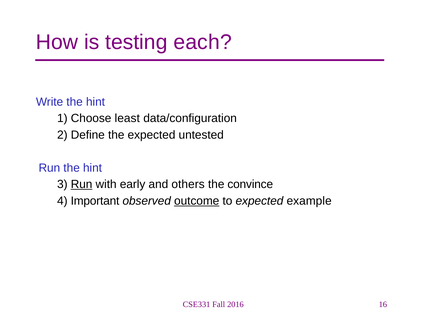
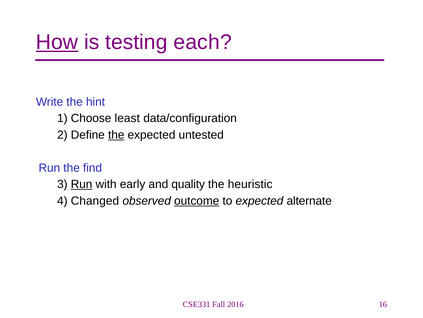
How underline: none -> present (57, 42)
the underline: none -> present (116, 135)
Run the hint: hint -> find (93, 167)
others: others -> quality (188, 184)
convince: convince -> heuristic (250, 184)
Important: Important -> Changed (95, 200)
example: example -> alternate (309, 200)
